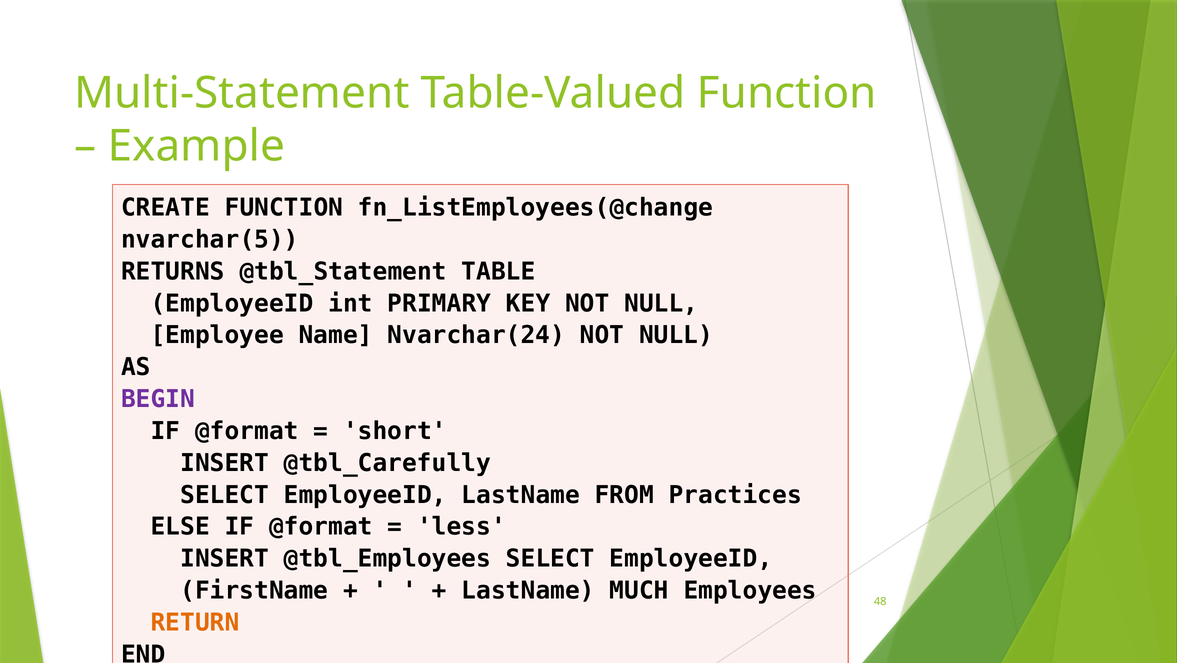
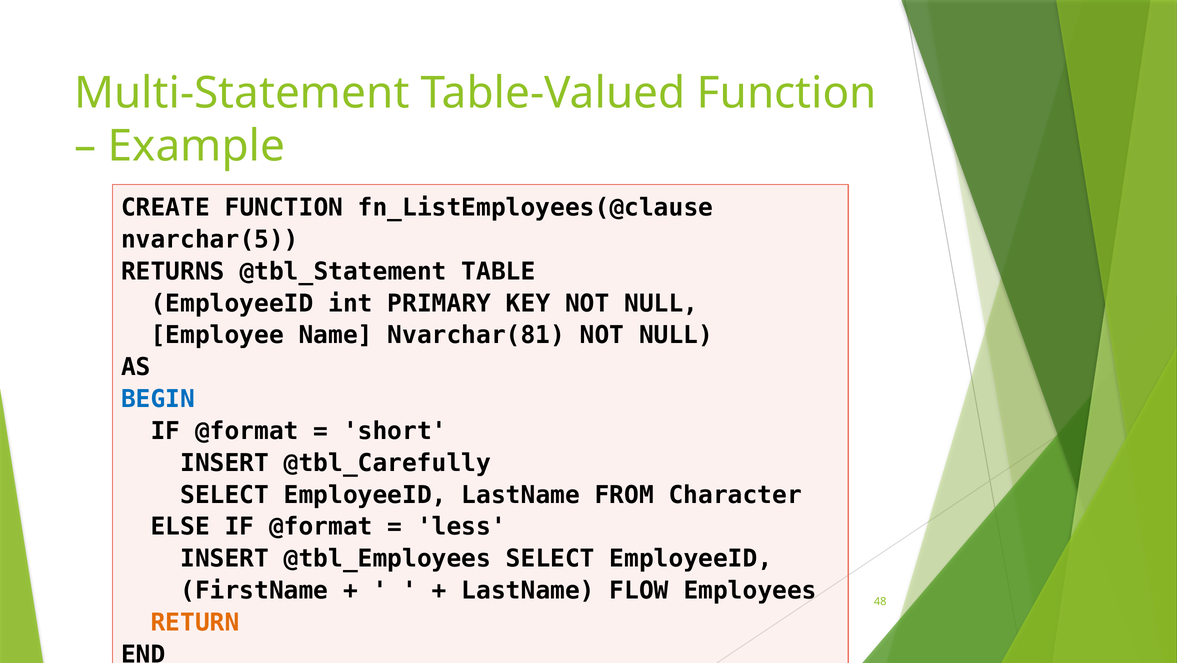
fn_ListEmployees(@change: fn_ListEmployees(@change -> fn_ListEmployees(@clause (535, 207)
Nvarchar(24: Nvarchar(24 -> Nvarchar(81 (476, 335)
BEGIN colour: purple -> blue (158, 399)
Practices: Practices -> Character (735, 494)
MUCH: MUCH -> FLOW (639, 590)
